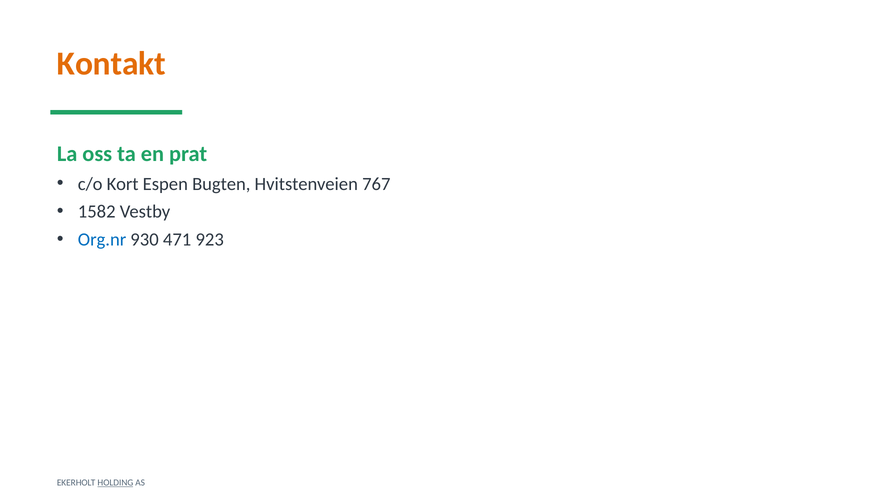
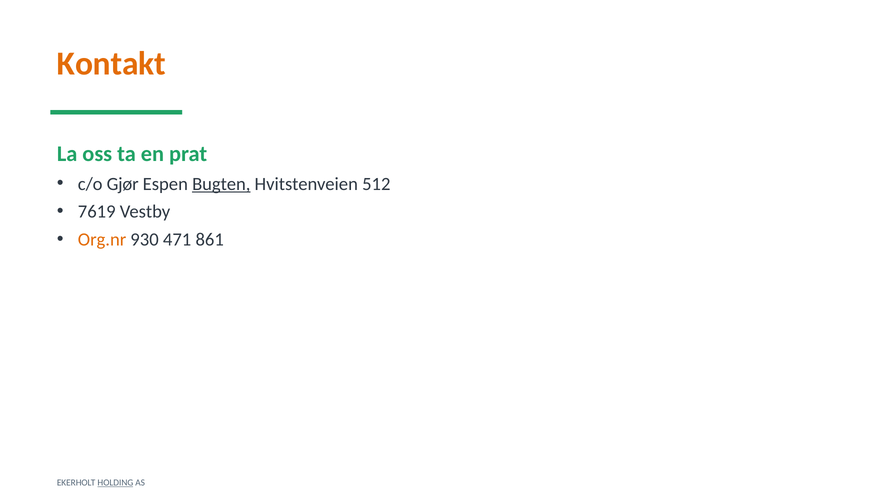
Kort: Kort -> Gjør (123, 184)
Bugten underline: none -> present (221, 184)
767: 767 -> 512 (376, 184)
1582: 1582 -> 7619 (97, 212)
Org.nr colour: blue -> orange (102, 240)
923: 923 -> 861 (210, 240)
